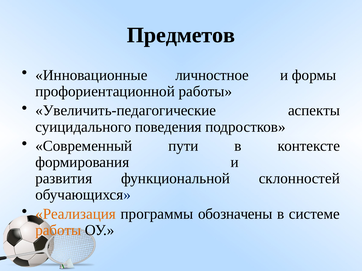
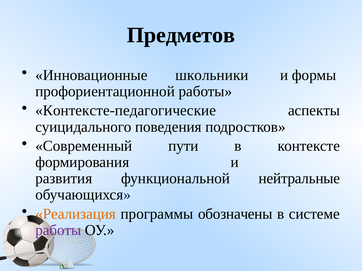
личностное: личностное -> школьники (212, 75)
Увеличить-педагогические: Увеличить-педагогические -> Контексте-педагогические (126, 111)
склонностей: склонностей -> нейтральные (299, 179)
работы colour: orange -> purple (58, 231)
